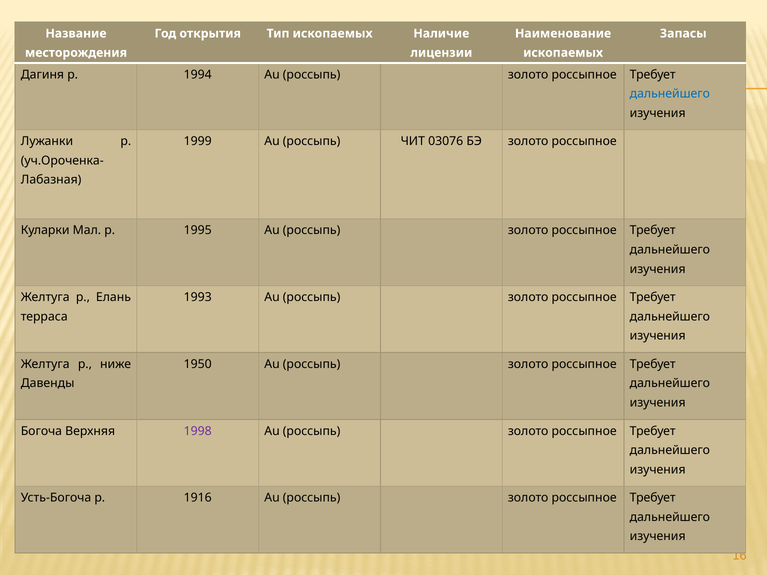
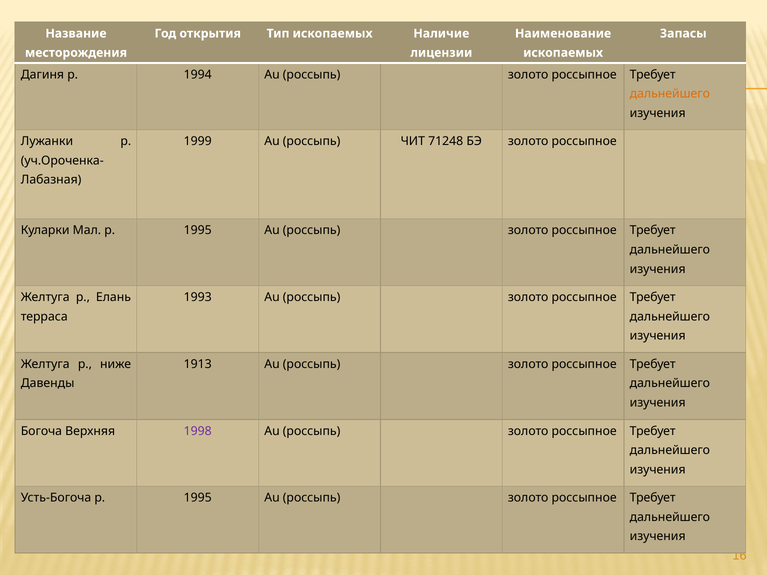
дальнейшего colour: blue -> orange (670, 94)
03076: 03076 -> 71248 (446, 141)
1950: 1950 -> 1913 (198, 364)
Усть-Богоча р 1916: 1916 -> 1995 (198, 498)
